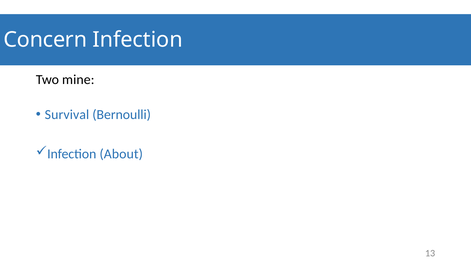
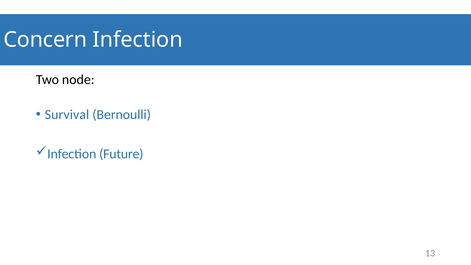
mine: mine -> node (78, 80)
About: About -> Future (121, 154)
